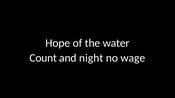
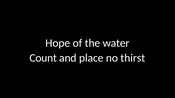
night: night -> place (91, 58)
wage: wage -> thirst (133, 58)
